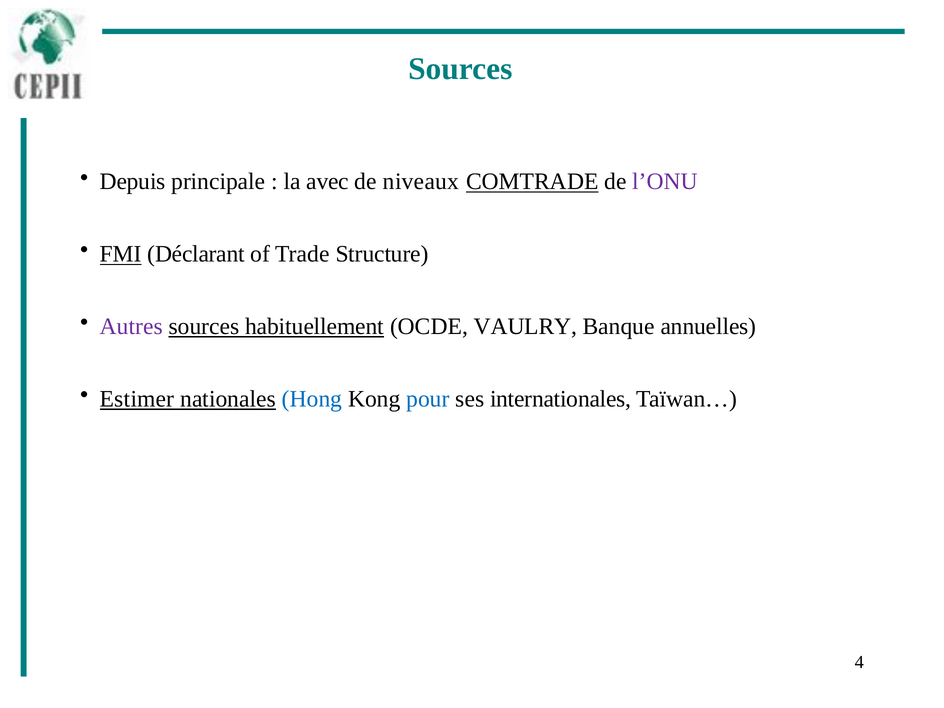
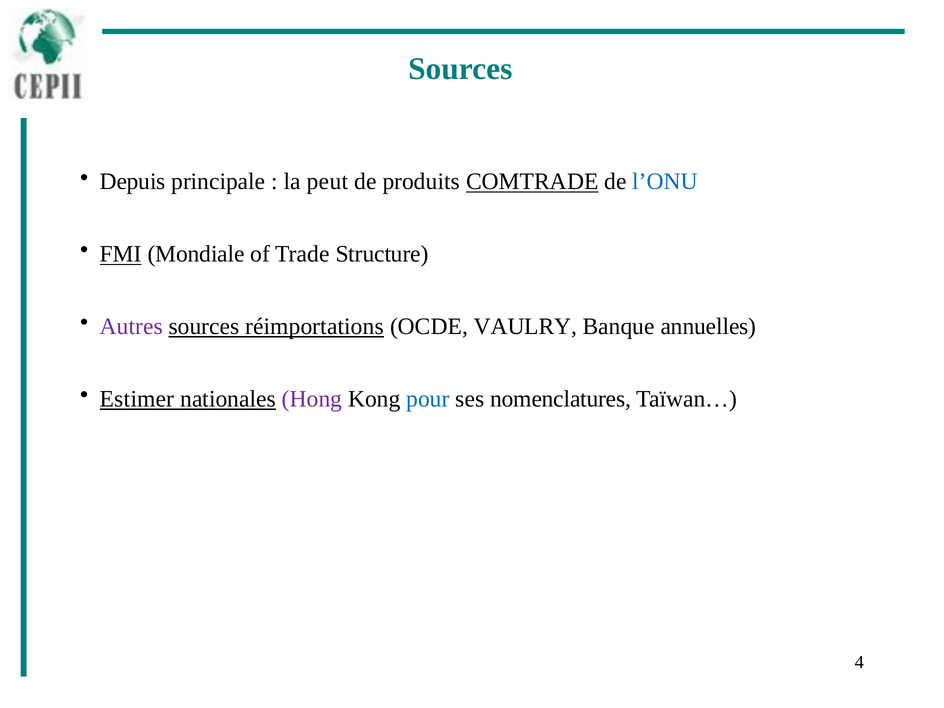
avec: avec -> peut (327, 182)
niveaux: niveaux -> produits (421, 182)
l’ONU colour: purple -> blue (665, 182)
Déclarant: Déclarant -> Mondiale (196, 254)
habituellement: habituellement -> réimportations (314, 326)
Hong colour: blue -> purple (312, 399)
internationales: internationales -> nomenclatures (561, 399)
